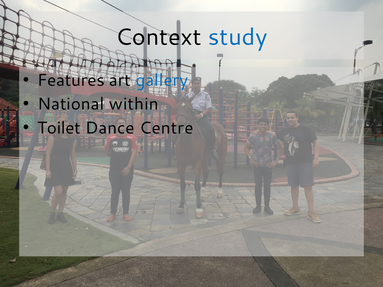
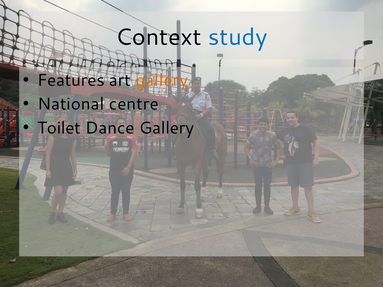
gallery colour: blue -> orange (162, 80)
within: within -> centre (134, 104)
Dance Centre: Centre -> Gallery (167, 128)
